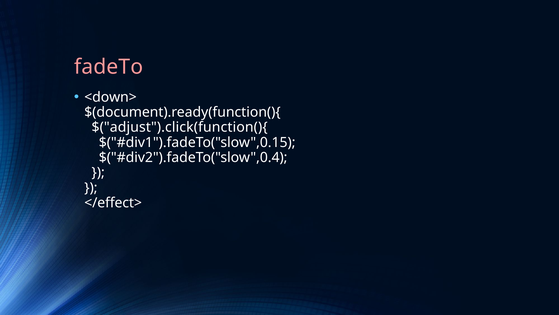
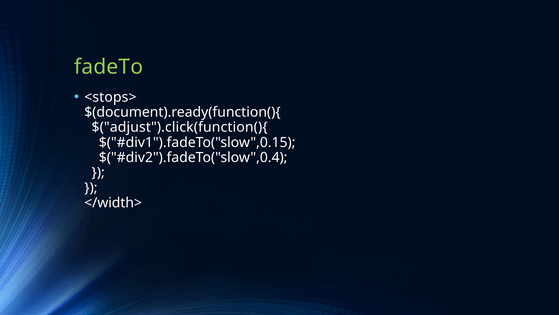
fadeTo colour: pink -> light green (109, 67)
<down>: <down> -> <stops> (110, 97)
</effect>: </effect> -> </width> (113, 203)
